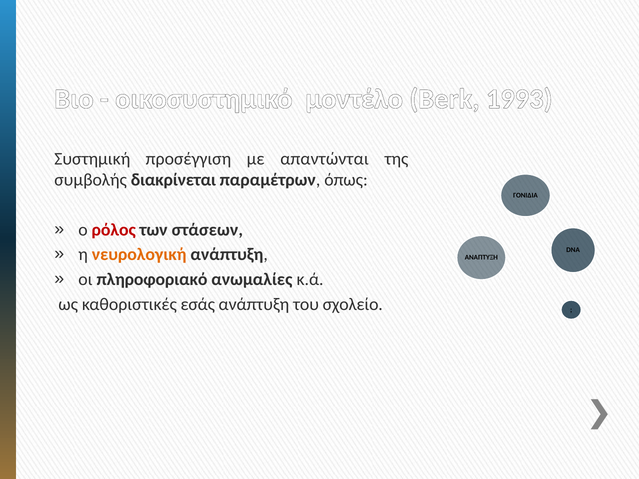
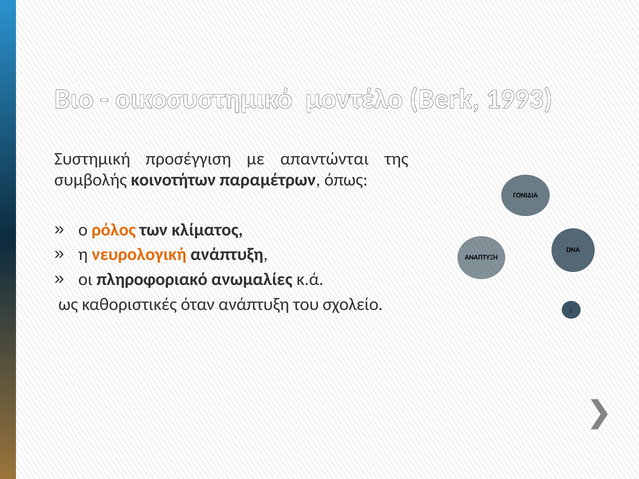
διακρίνεται: διακρίνεται -> κοινοτήτων (173, 180)
ρόλος colour: red -> orange (114, 230)
στάσεων: στάσεων -> κλίματος (207, 230)
εσάς: εσάς -> όταν (198, 304)
